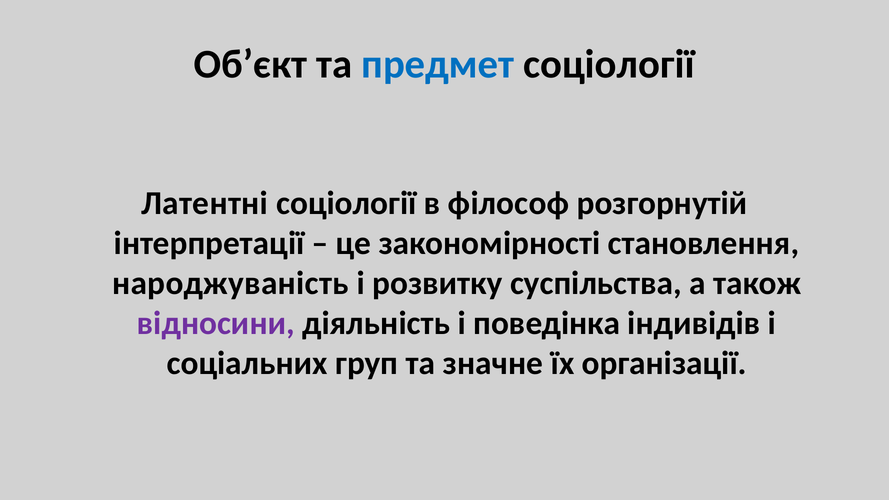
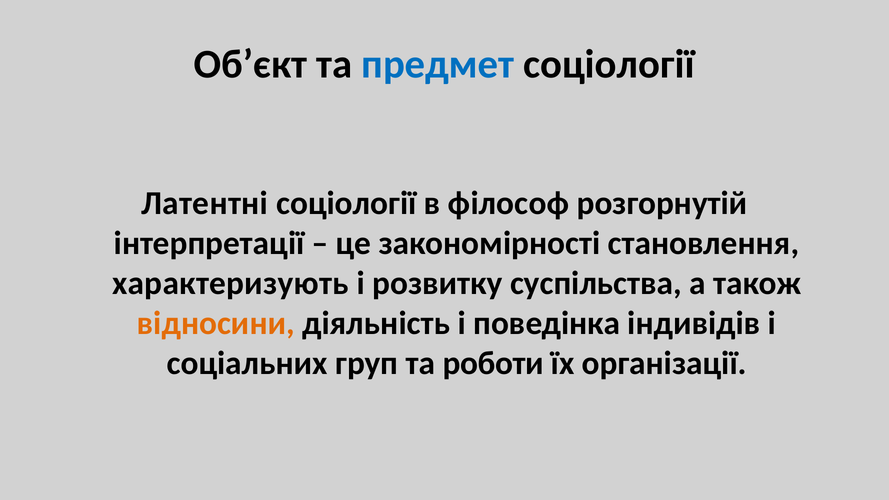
народжуваність: народжуваність -> характеризують (230, 283)
відносини colour: purple -> orange (216, 323)
значне: значне -> роботи (493, 363)
